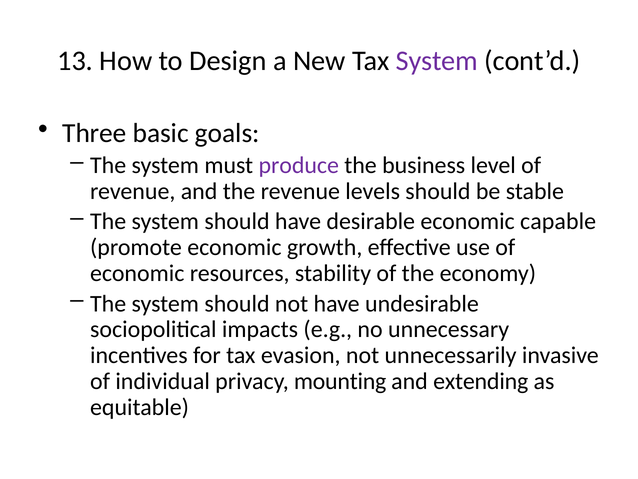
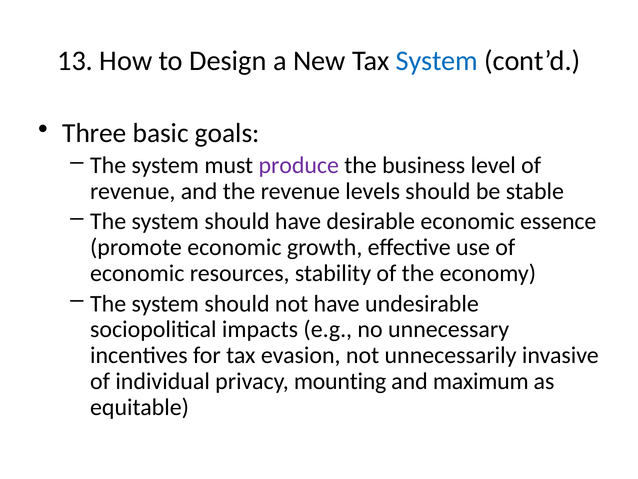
System colour: purple -> blue (437, 61)
capable: capable -> essence (558, 221)
extending: extending -> maximum (481, 381)
